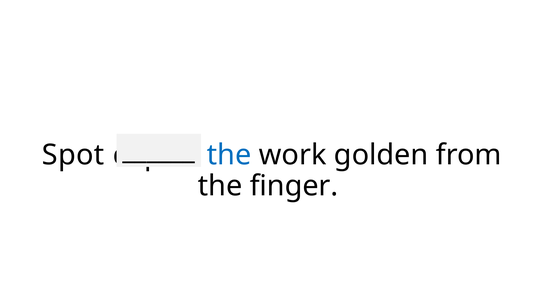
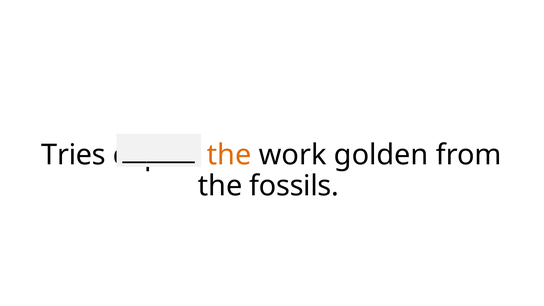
Spot: Spot -> Tries (73, 155)
the colour: blue -> orange (229, 155)
finger: finger -> fossils (294, 186)
